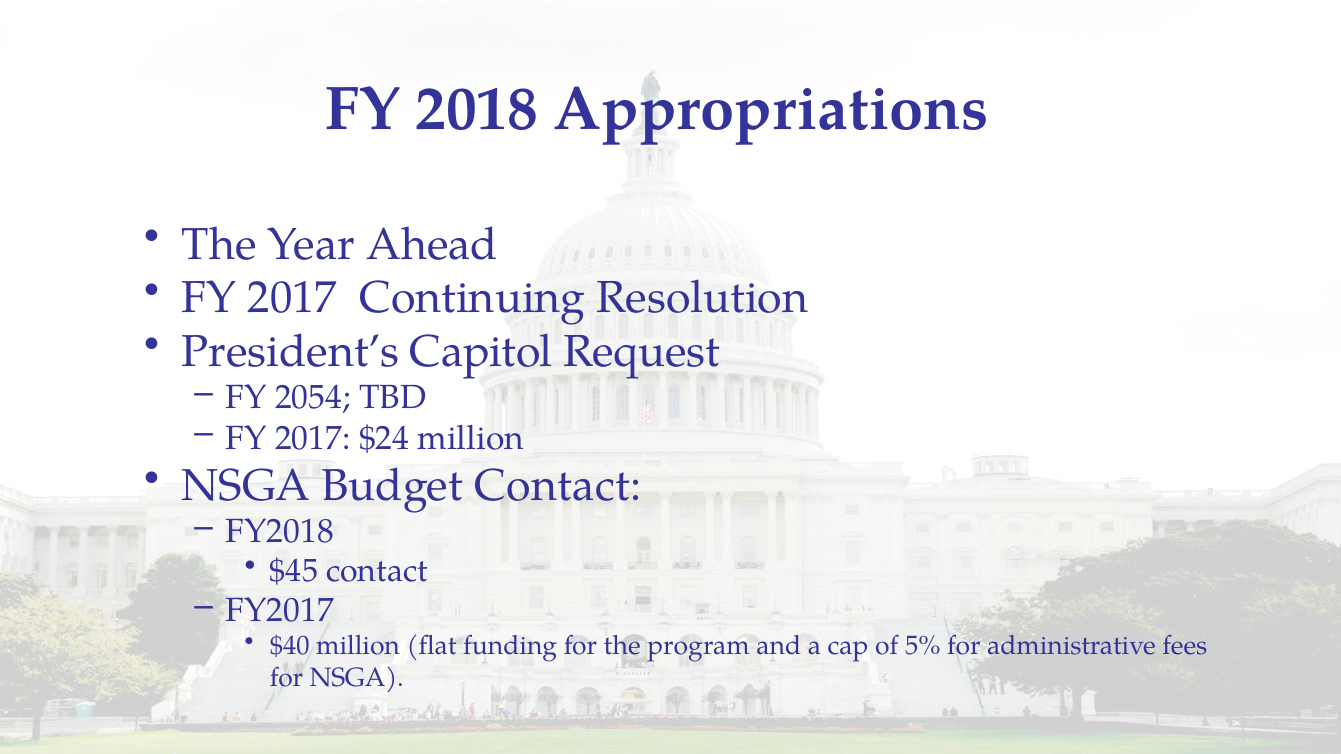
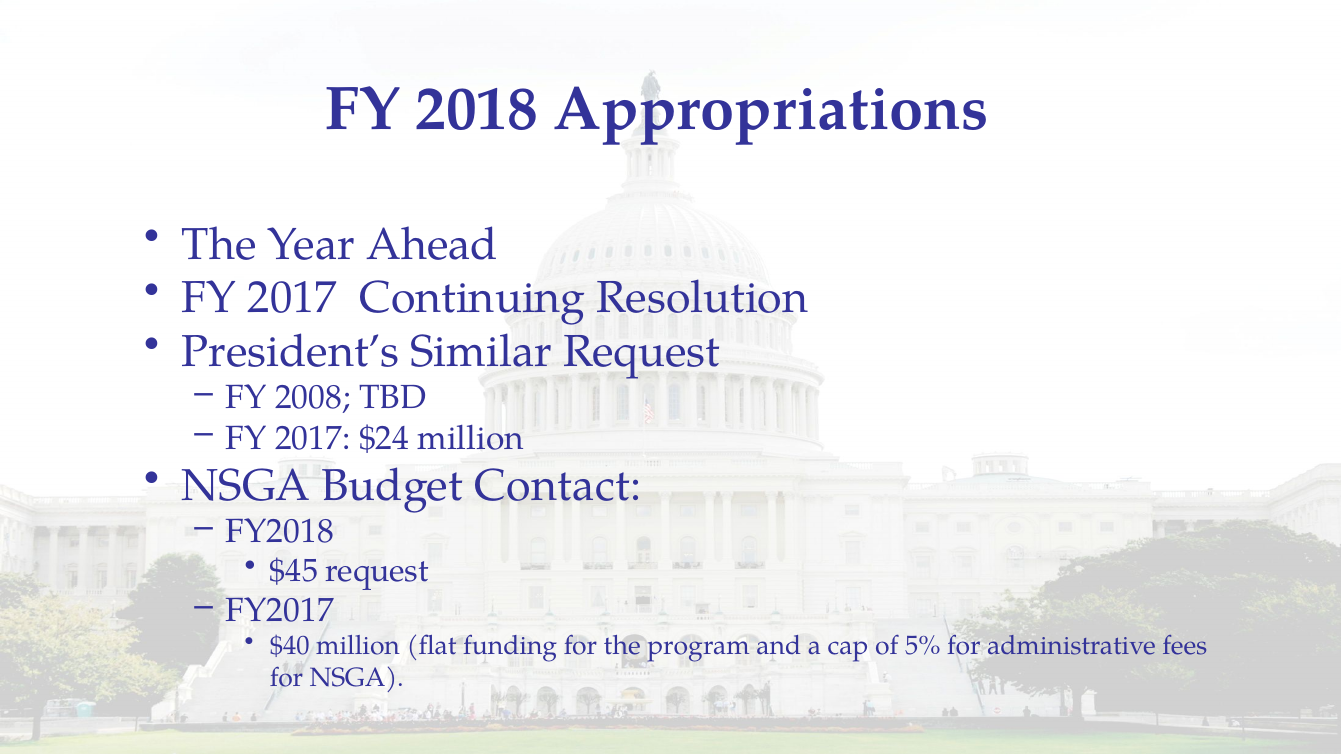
Capitol: Capitol -> Similar (481, 352)
2054: 2054 -> 2008 (313, 398)
$45 contact: contact -> request (377, 571)
